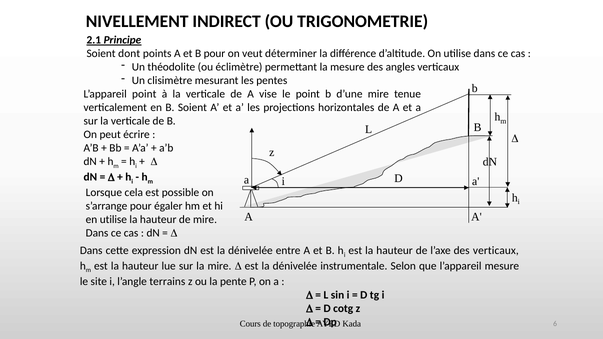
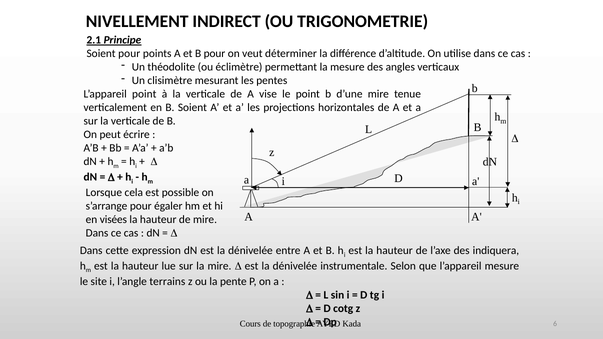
Soient dont: dont -> pour (129, 53)
en utilise: utilise -> visées (113, 220)
des verticaux: verticaux -> indiquera (496, 251)
